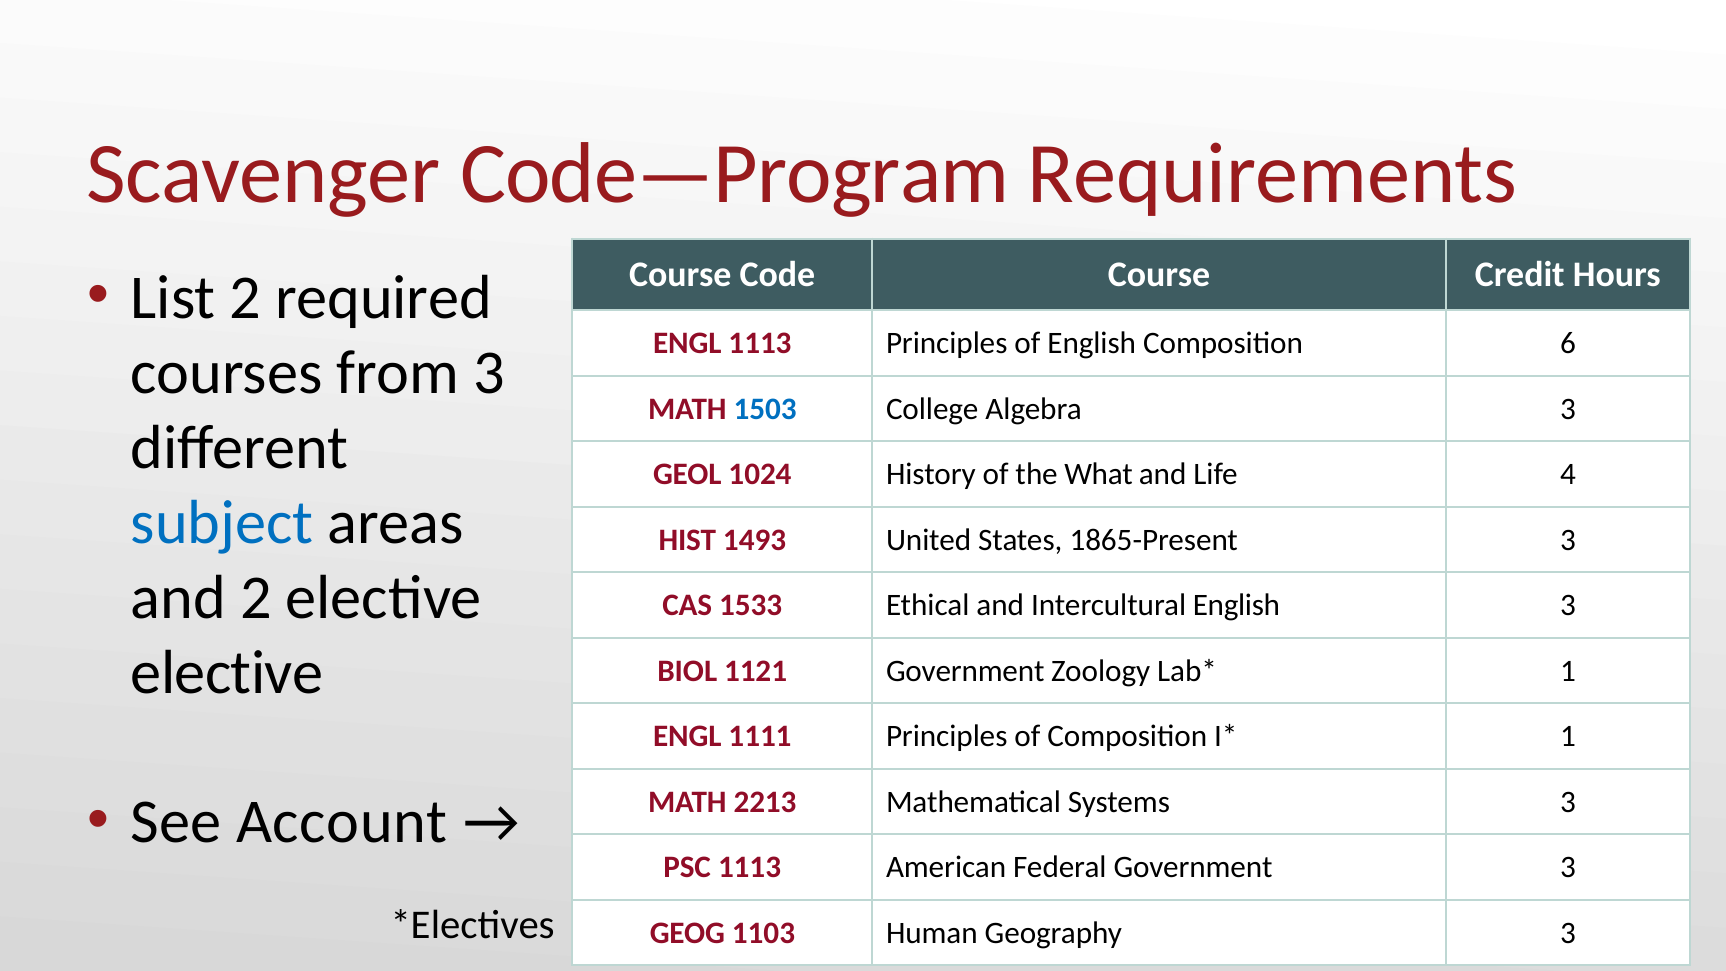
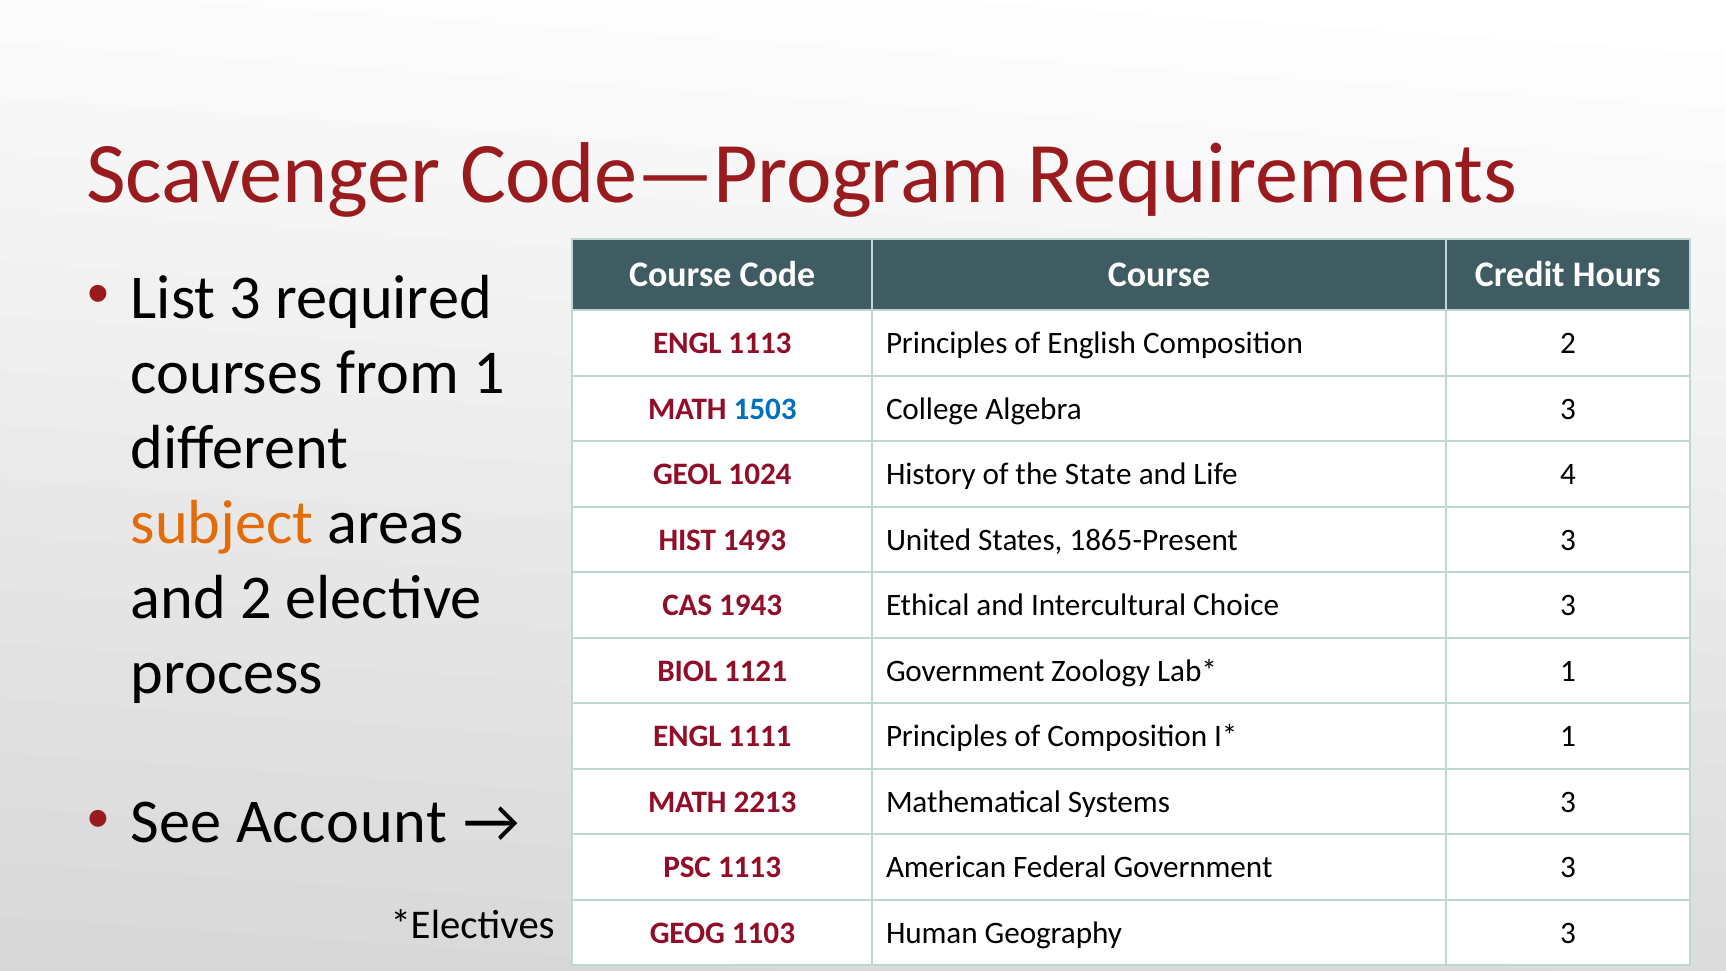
List 2: 2 -> 3 (246, 298)
Composition 6: 6 -> 2 (1568, 343)
from 3: 3 -> 1 (489, 373)
What: What -> State (1098, 474)
subject colour: blue -> orange (222, 523)
1533: 1533 -> 1943 (751, 605)
Intercultural English: English -> Choice (1236, 605)
elective: elective -> process (227, 672)
